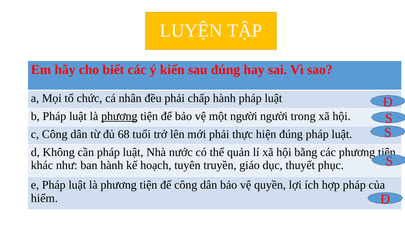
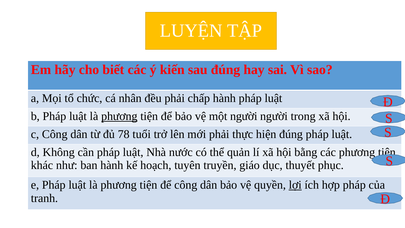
68: 68 -> 78 (124, 134)
lợi underline: none -> present (295, 185)
hiểm: hiểm -> tranh (44, 198)
